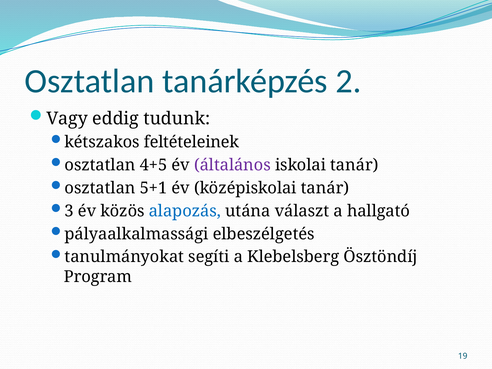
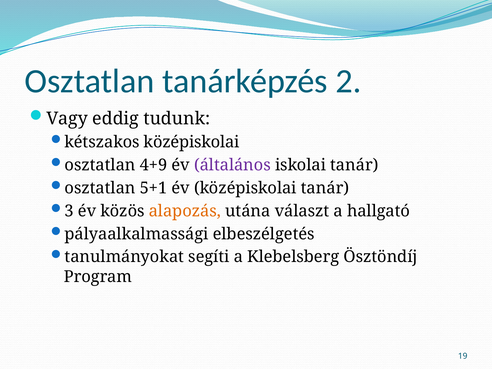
kétszakos feltételeinek: feltételeinek -> középiskolai (192, 142)
4+5: 4+5 -> 4+9 (153, 165)
alapozás colour: blue -> orange (185, 211)
